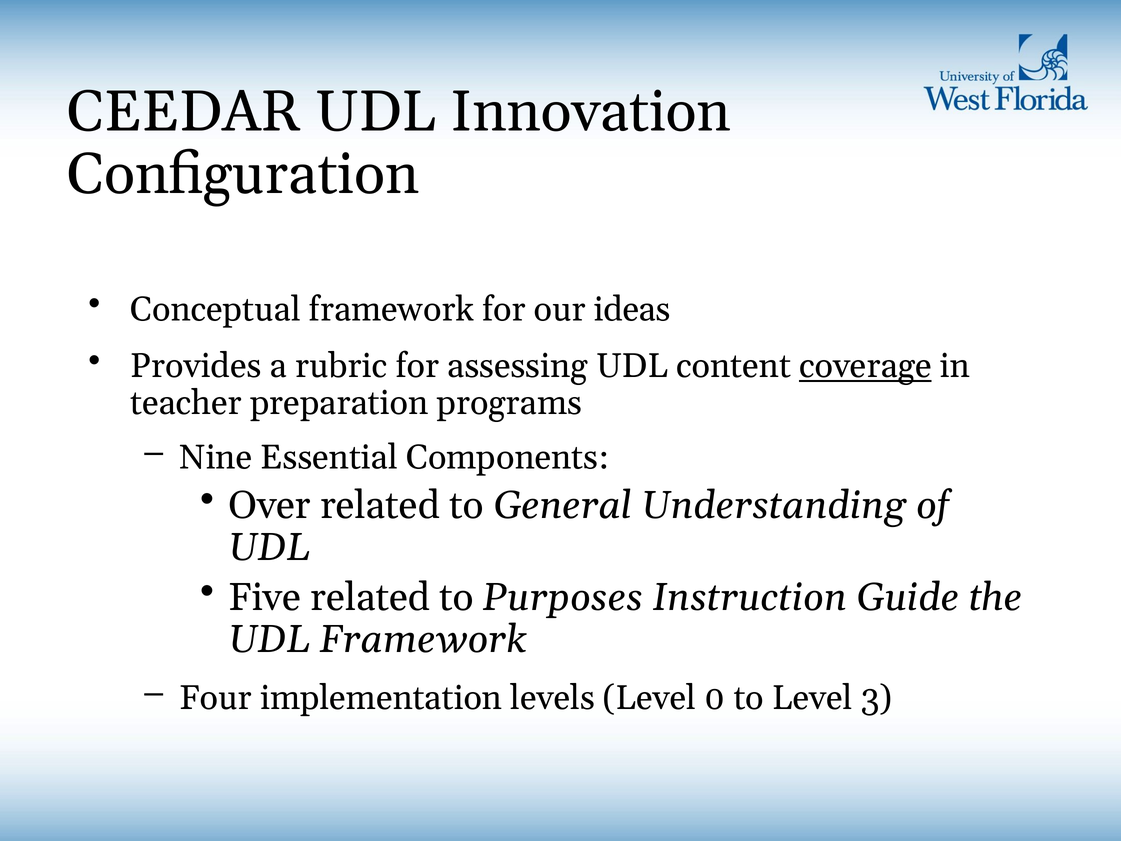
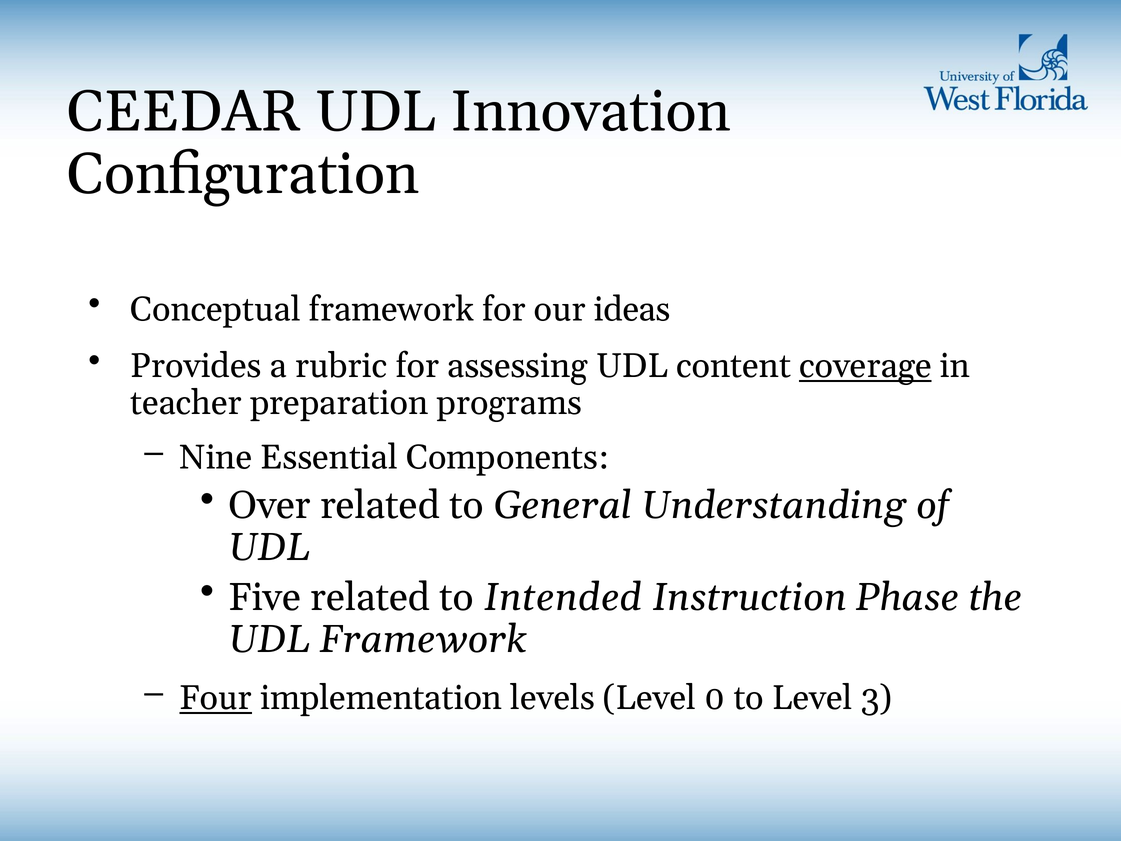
Purposes: Purposes -> Intended (563, 597)
Guide: Guide -> Phase (908, 597)
Four underline: none -> present (216, 698)
